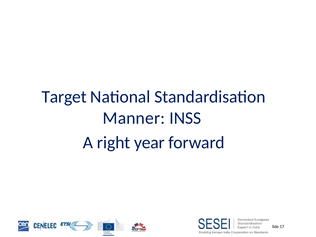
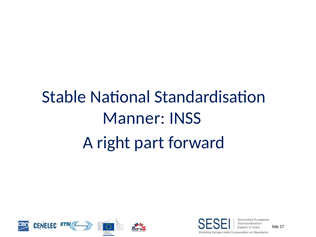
Target: Target -> Stable (64, 97)
year: year -> part (149, 143)
